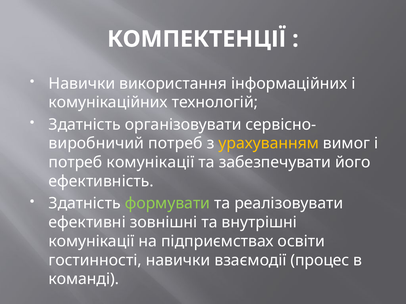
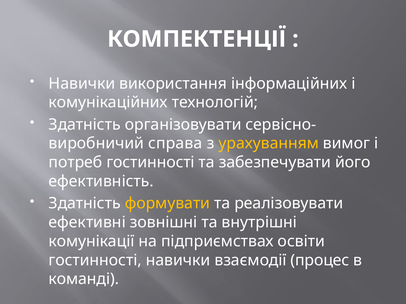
потреб: потреб -> справа (175, 144)
потреб комунікації: комунікації -> гостинності (151, 163)
формувати colour: light green -> yellow (167, 204)
